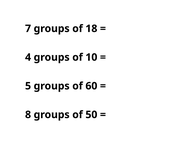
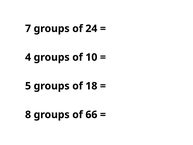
18: 18 -> 24 (91, 29)
60: 60 -> 18 (91, 86)
50: 50 -> 66 (91, 114)
